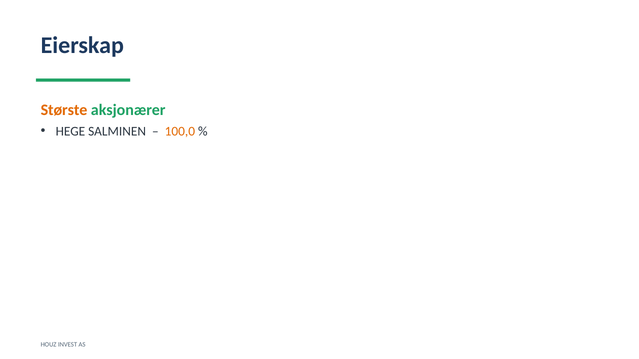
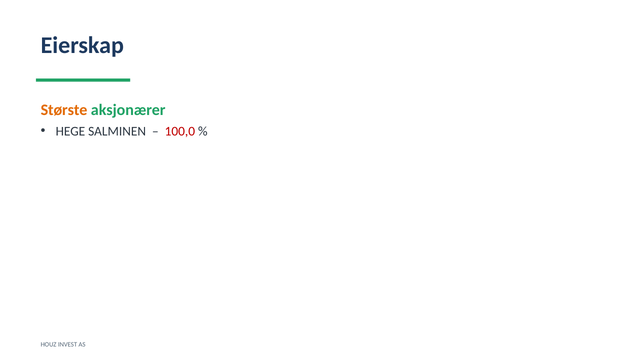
100,0 colour: orange -> red (180, 131)
